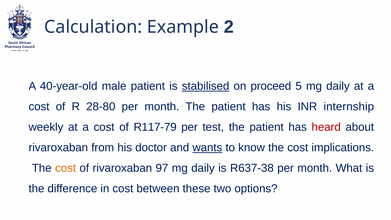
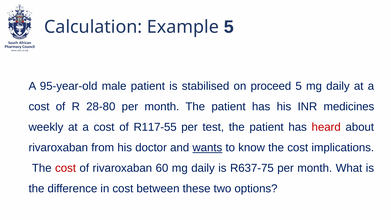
Example 2: 2 -> 5 (229, 27)
40-year-old: 40-year-old -> 95-year-old (69, 86)
stabilised underline: present -> none (206, 86)
internship: internship -> medicines (349, 107)
R117-79: R117-79 -> R117-55 (155, 127)
cost colour: orange -> red (66, 168)
97: 97 -> 60 (162, 168)
R637-38: R637-38 -> R637-75 (252, 168)
